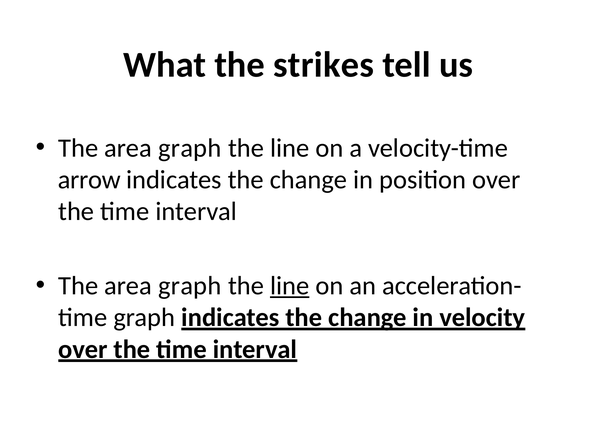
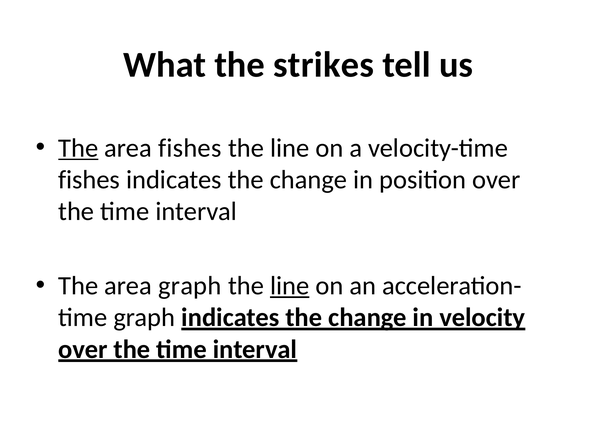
The underline: none -> present (78, 148)
graph: graph -> fishes (190, 148)
arrow: arrow -> fishes (89, 180)
